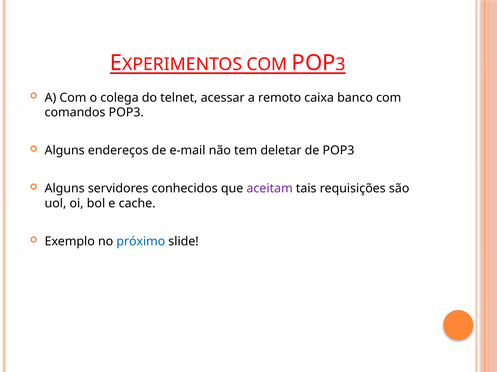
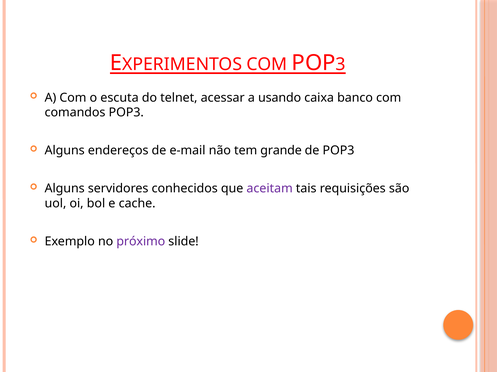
colega: colega -> escuta (120, 98)
remoto: remoto -> usando (280, 98)
deletar: deletar -> grande (281, 151)
próximo colour: blue -> purple (141, 242)
